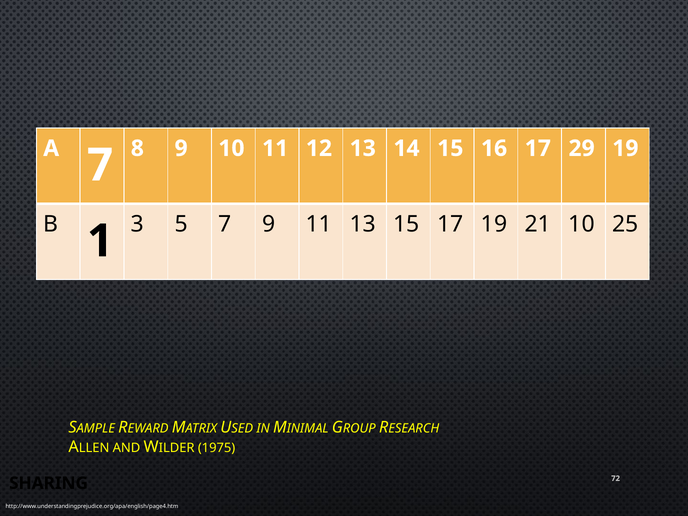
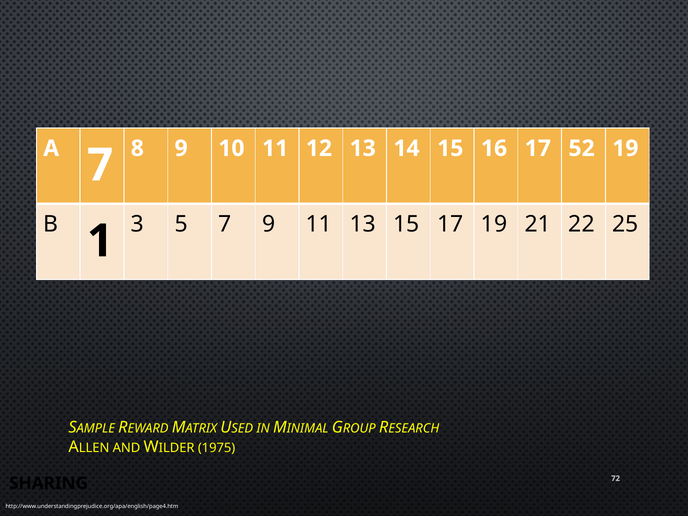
29: 29 -> 52 (582, 148)
21 10: 10 -> 22 (582, 224)
